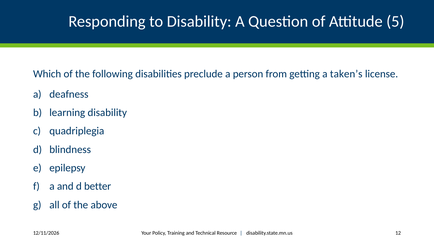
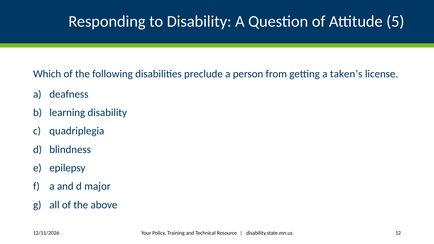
better: better -> major (98, 186)
